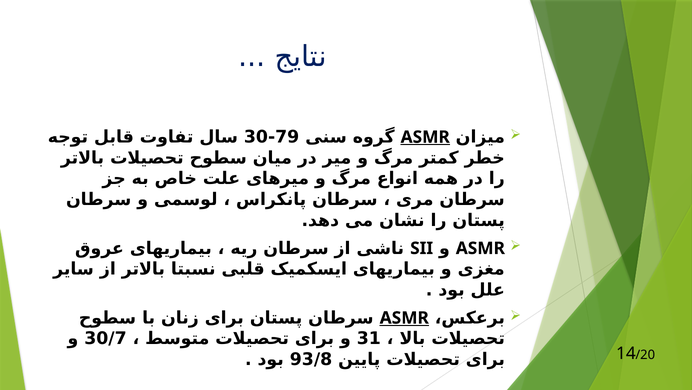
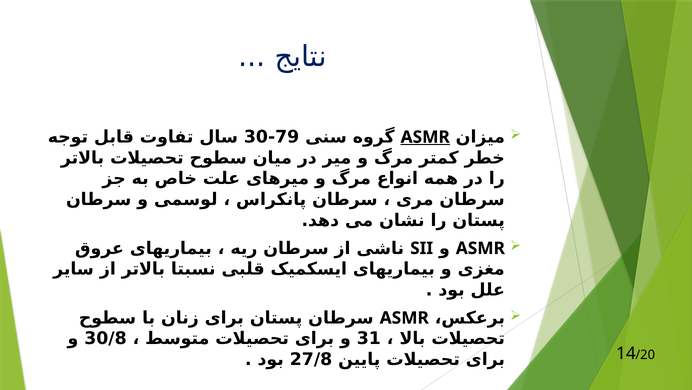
ASMR underline: present -> none (404, 317)
30/7: 30/7 -> 30/8 (105, 338)
93/8: 93/8 -> 27/8 (311, 359)
